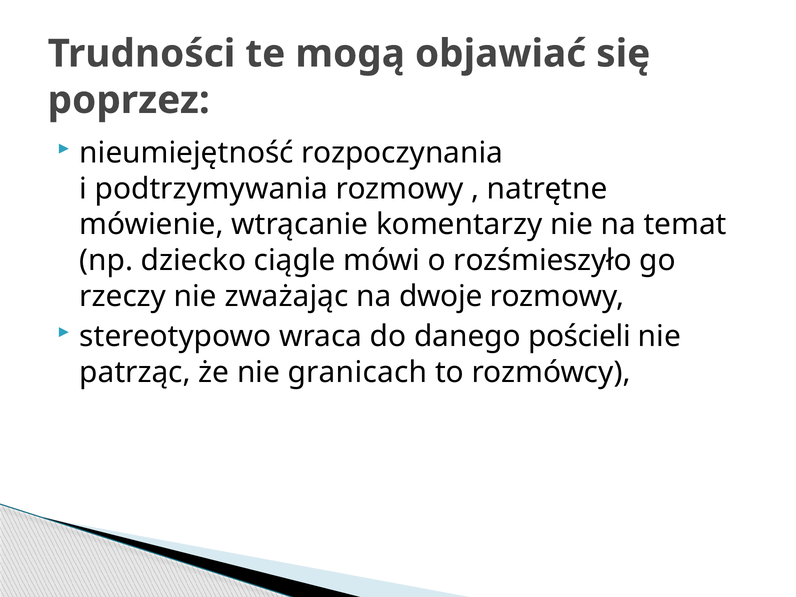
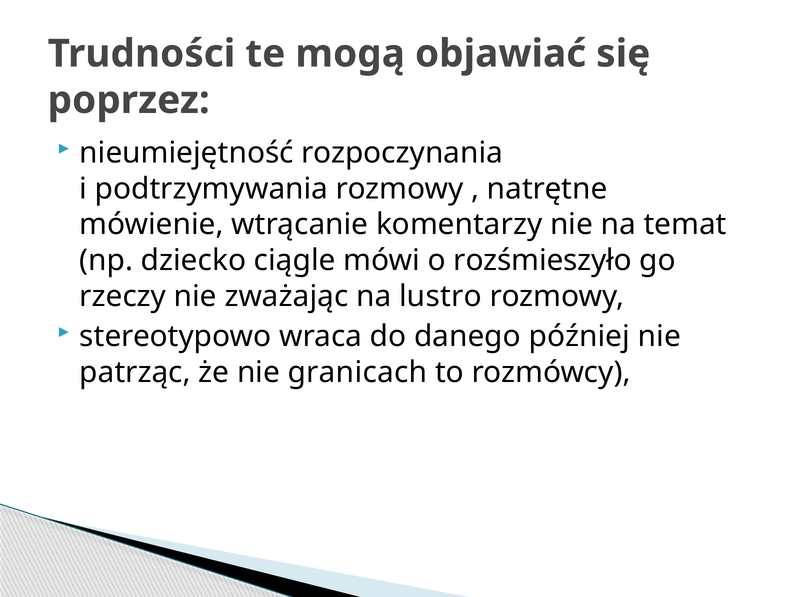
dwoje: dwoje -> lustro (440, 296)
pościeli: pościeli -> później (579, 337)
